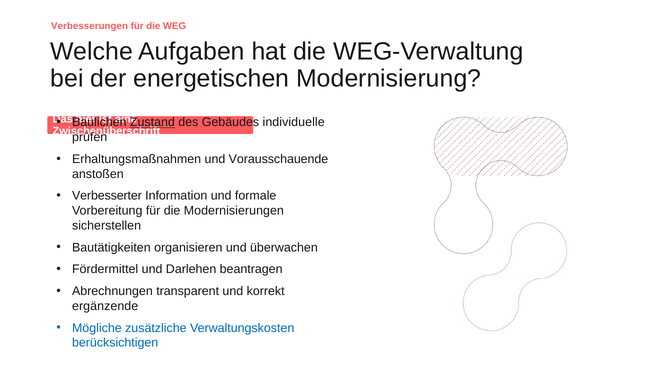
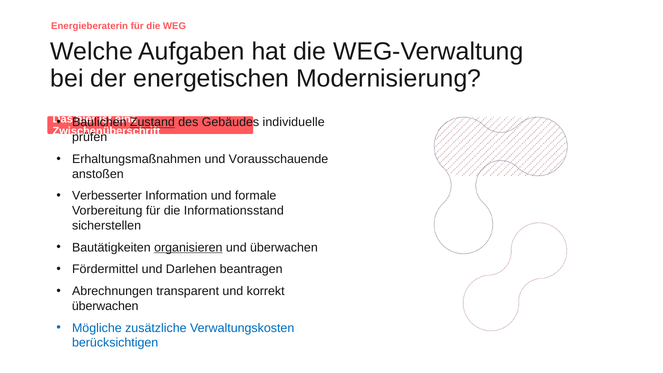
Verbesserungen: Verbesserungen -> Energieberaterin (90, 26)
Modernisierungen: Modernisierungen -> Informationsstand (234, 211)
organisieren underline: none -> present (188, 247)
ergänzende: ergänzende -> überwachen (105, 306)
